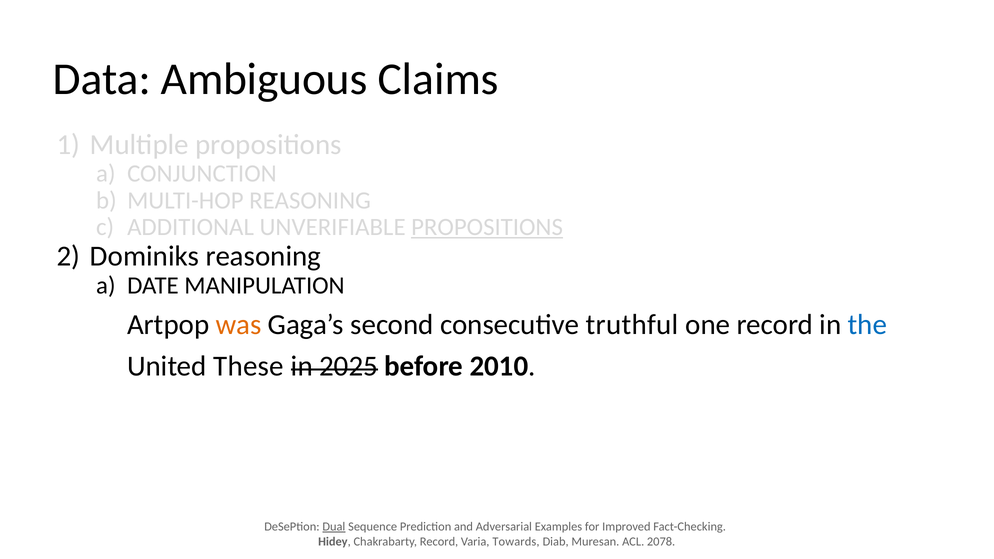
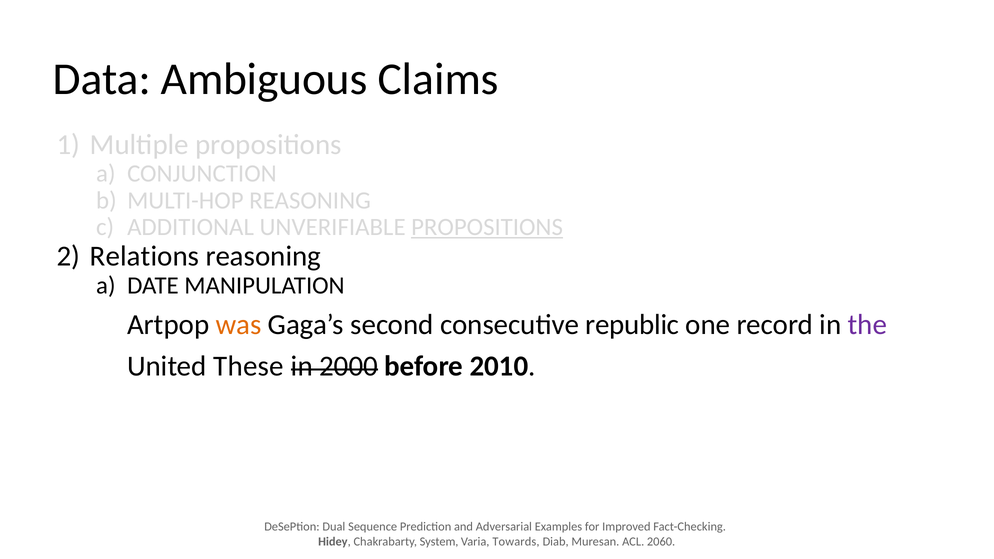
Dominiks: Dominiks -> Relations (145, 256)
truthful: truthful -> republic (632, 325)
the colour: blue -> purple (867, 325)
2025: 2025 -> 2000 (349, 366)
Dual underline: present -> none (334, 527)
Chakrabarty Record: Record -> System (439, 542)
2078: 2078 -> 2060 (661, 542)
